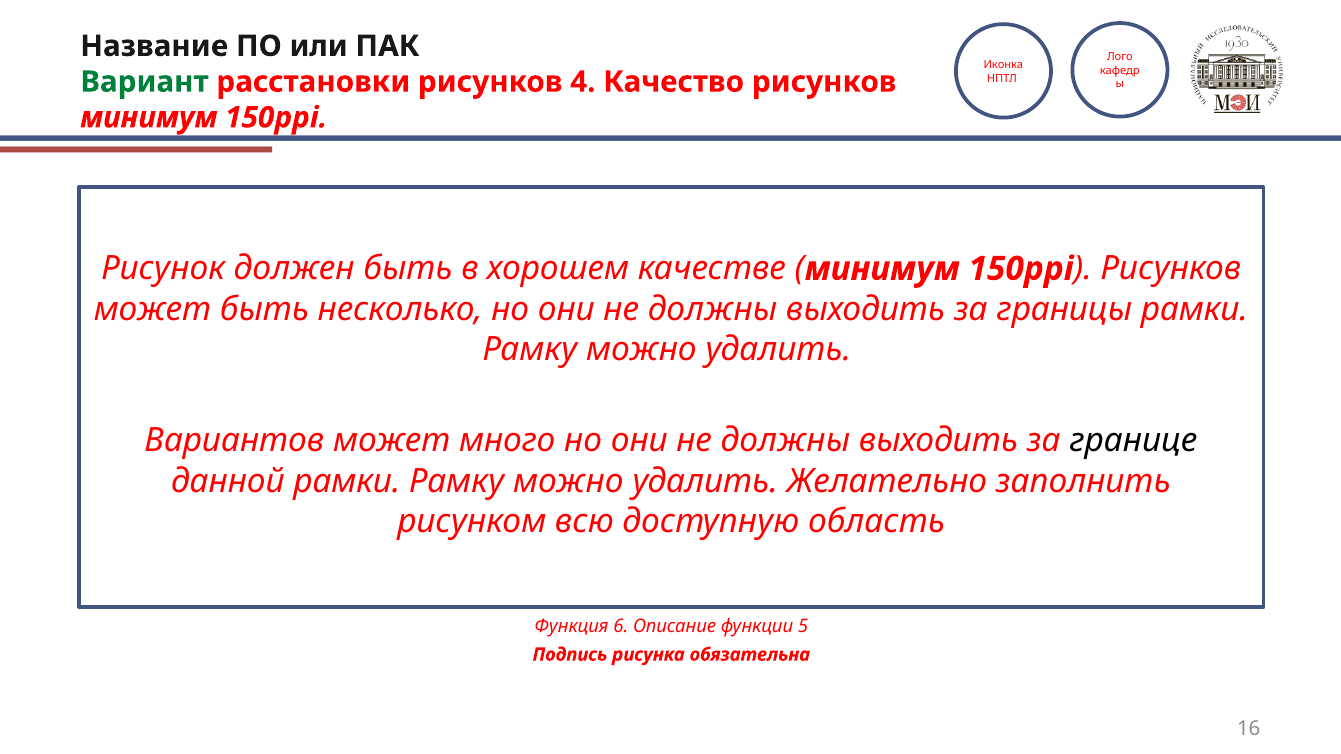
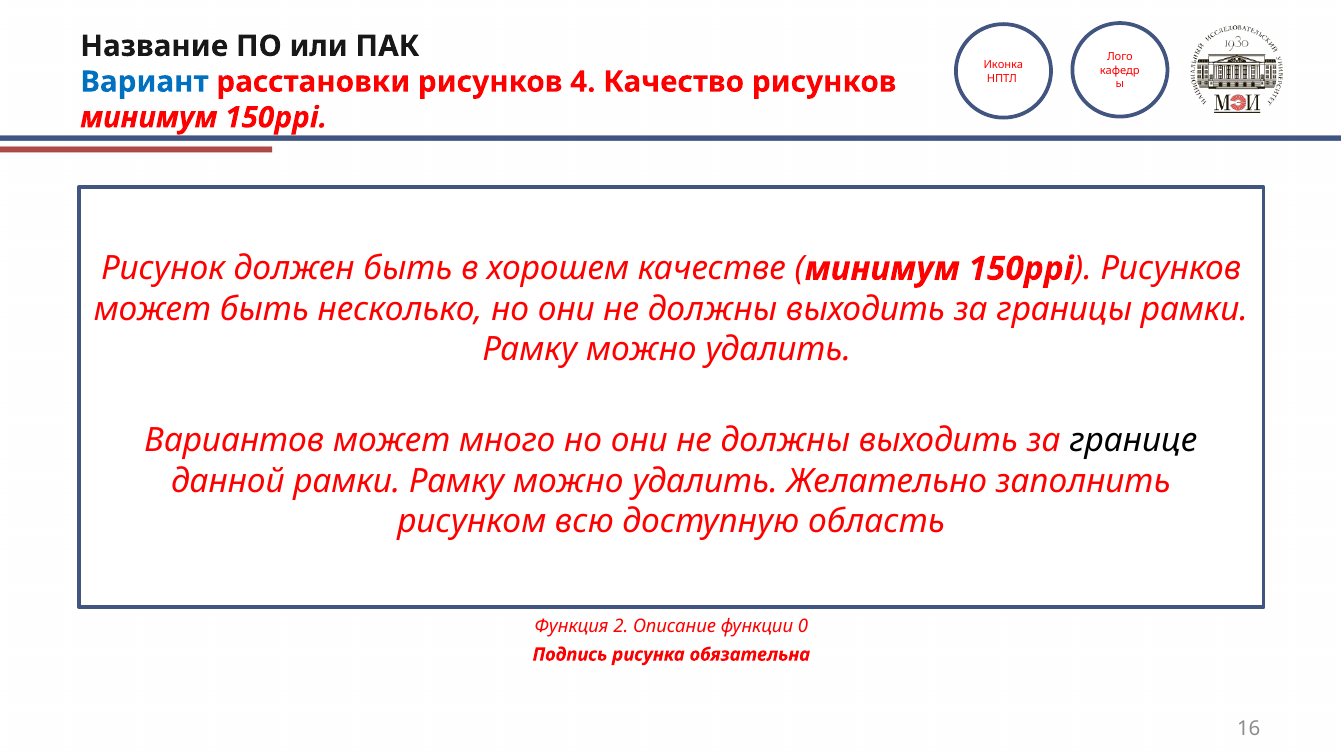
Вариант colour: green -> blue (144, 82)
6: 6 -> 2 (621, 627)
5: 5 -> 0 (803, 627)
